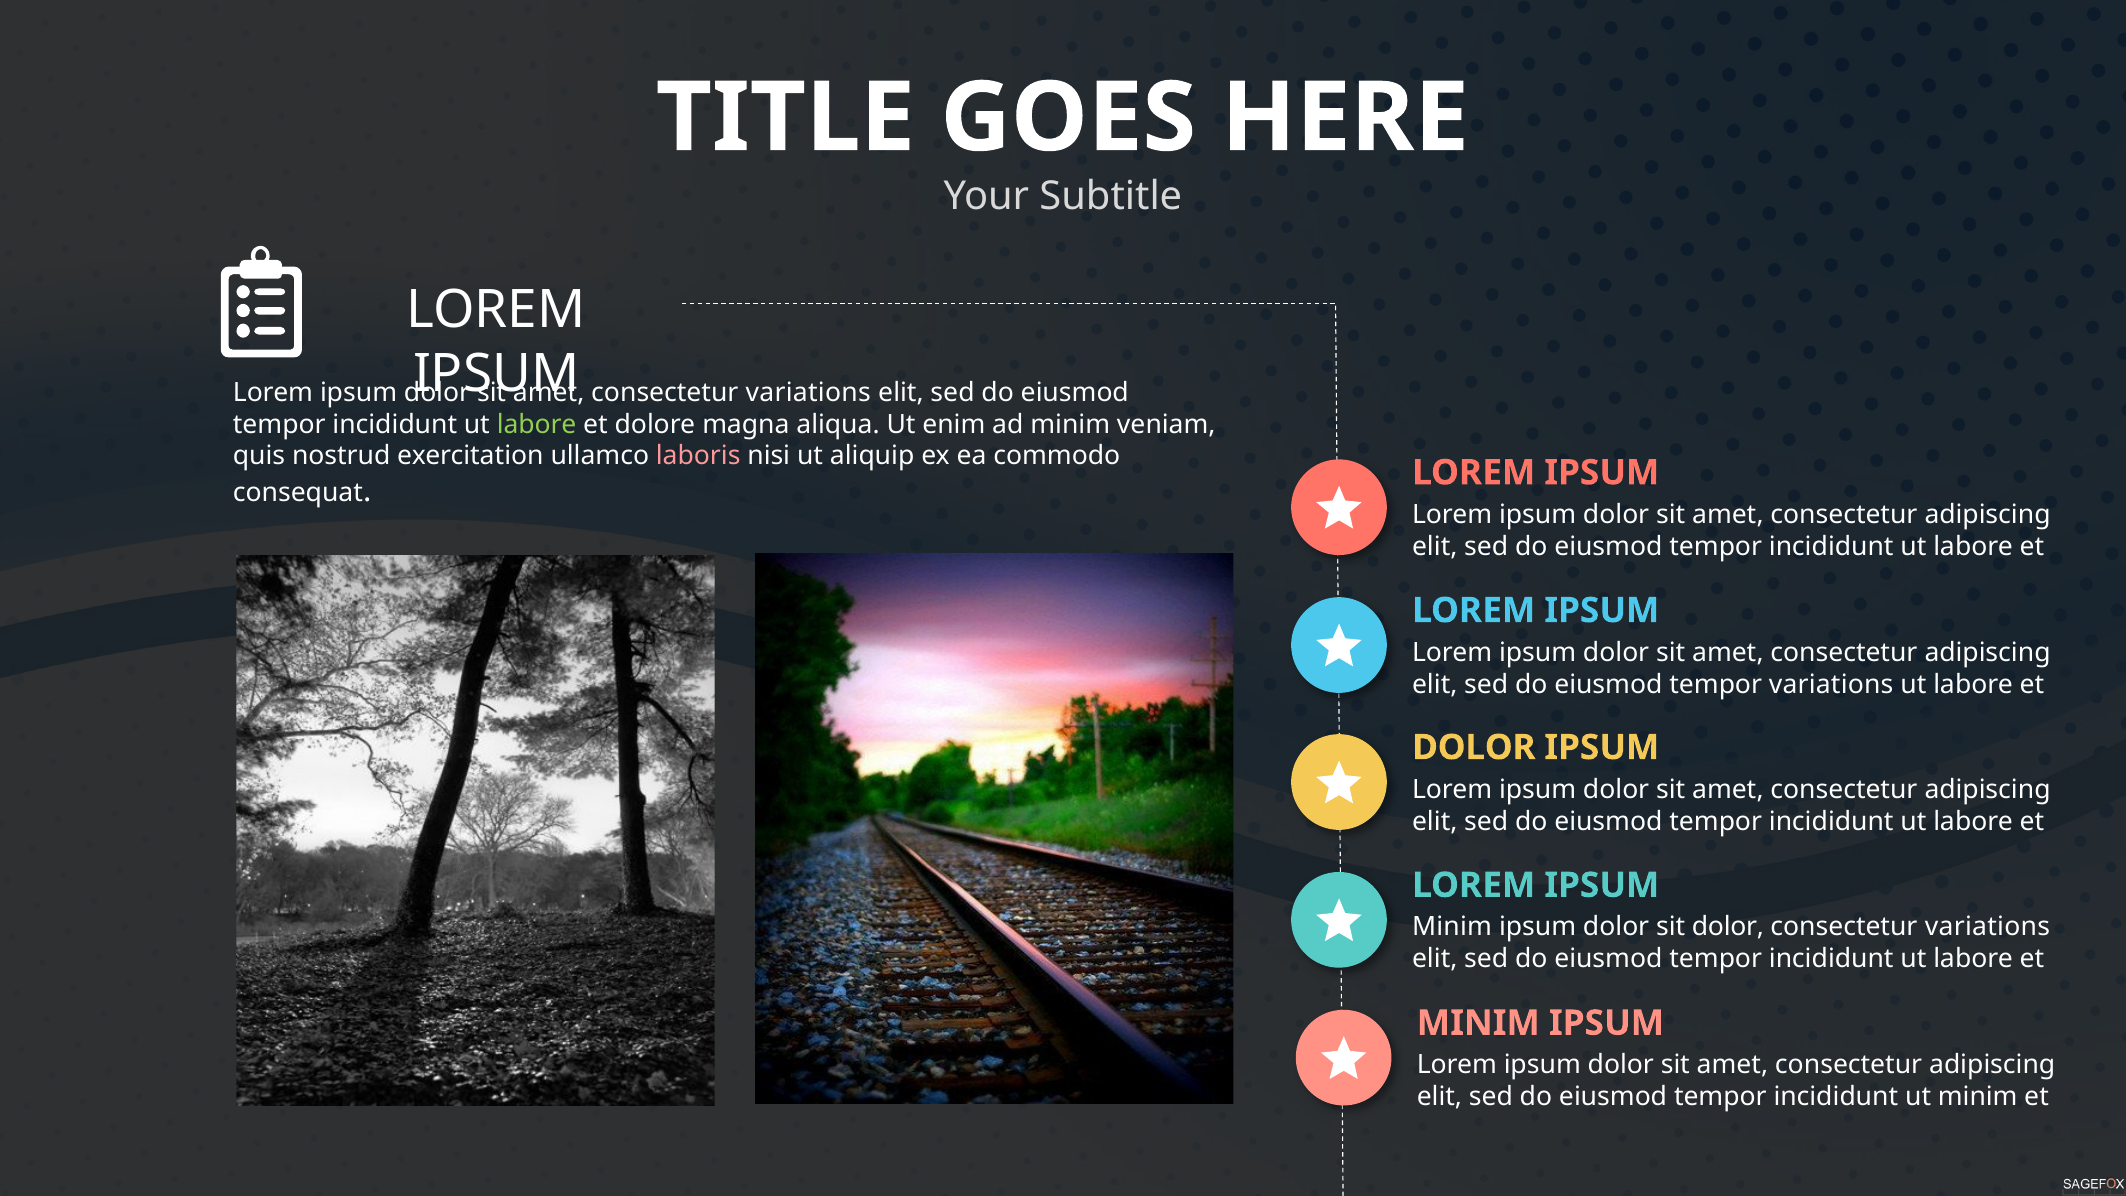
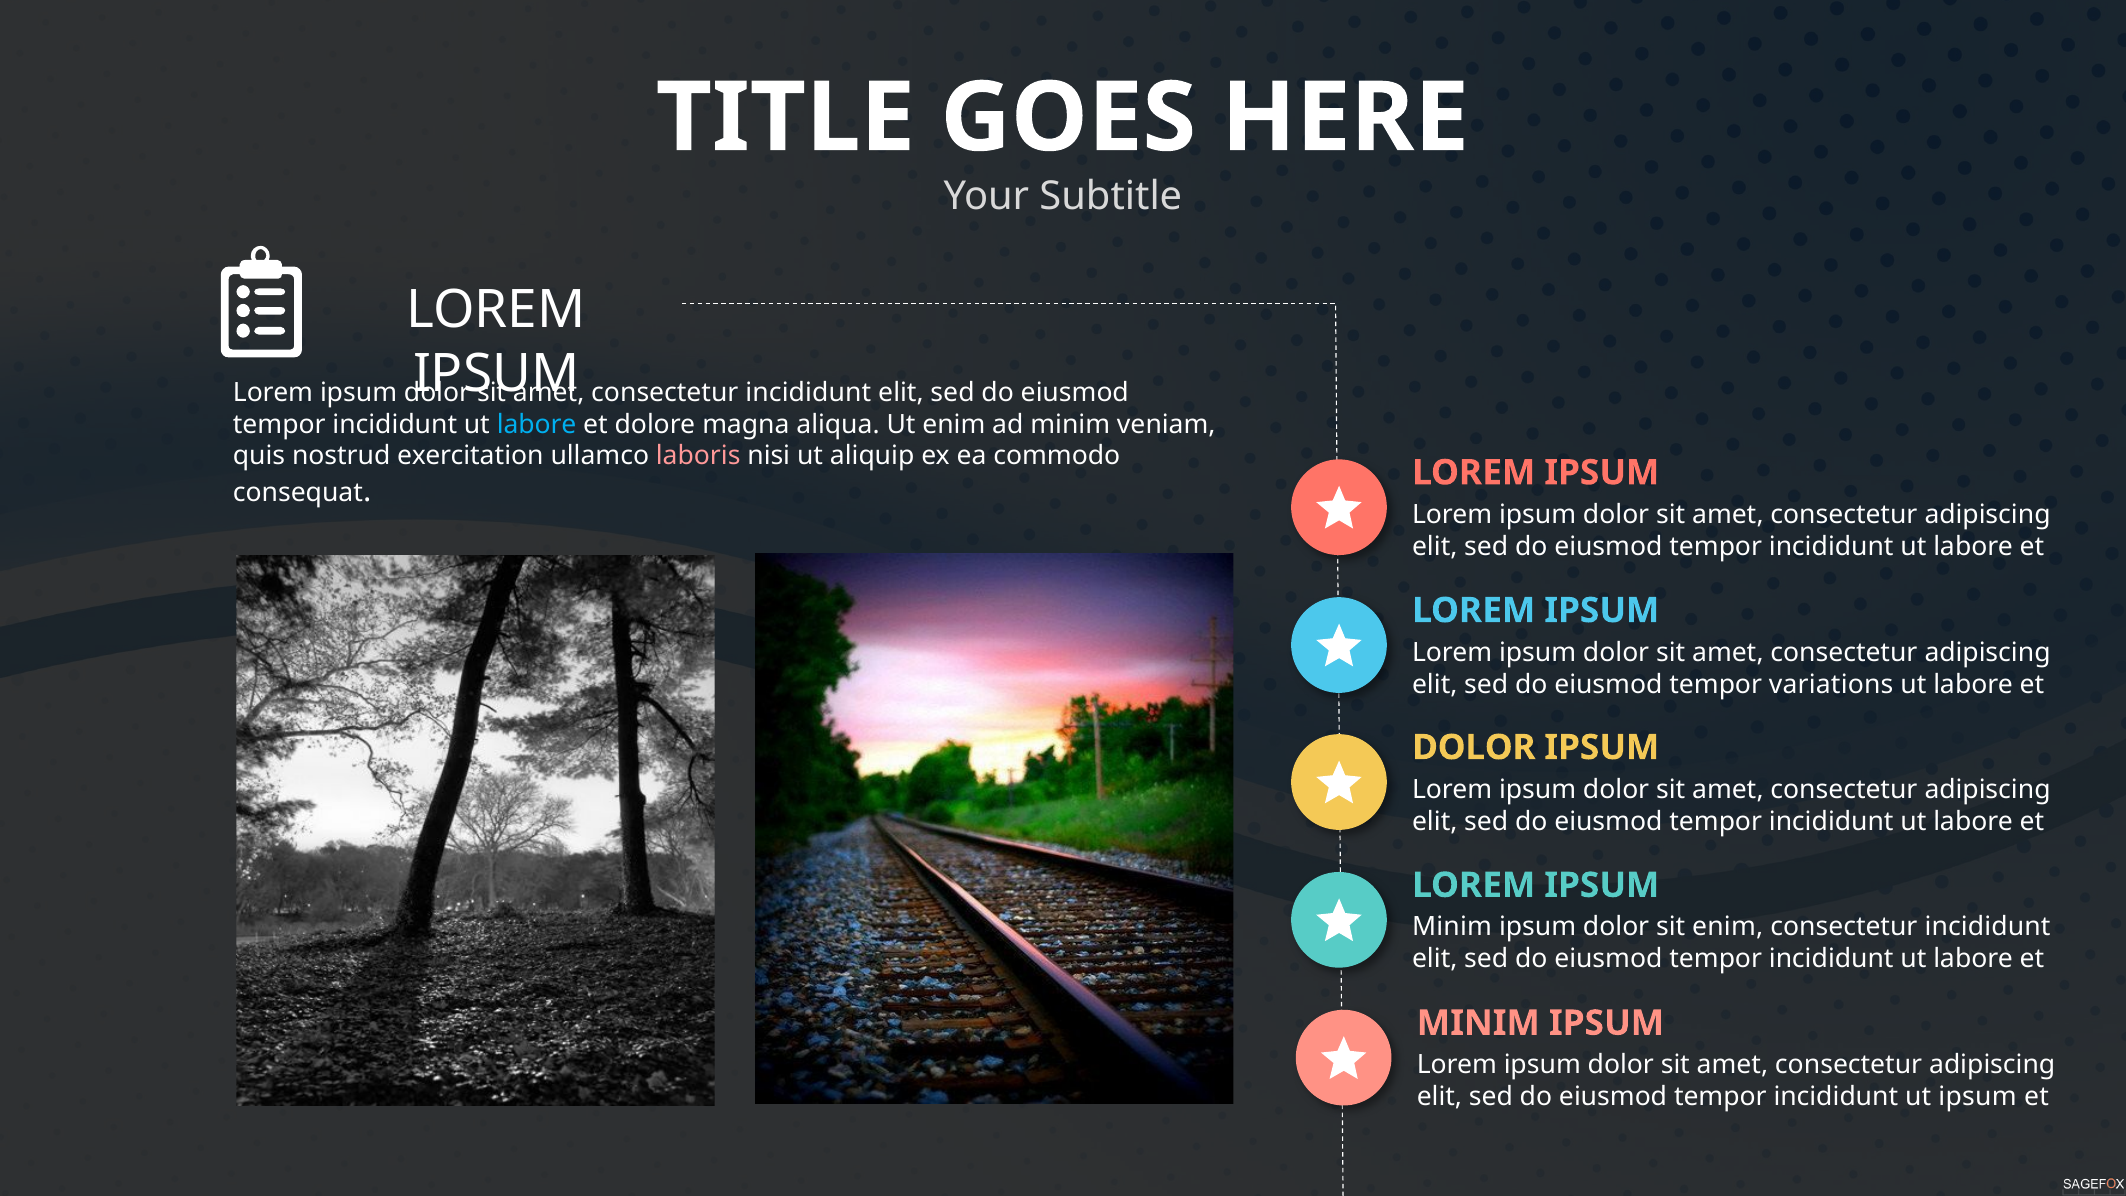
variations: variations -> incididunt (808, 392)
labore colour: light green -> light blue (537, 424)
sit dolor: dolor -> enim (1728, 927)
variations: variations -> incididunt (1988, 927)
ut minim: minim -> ipsum (1978, 1097)
